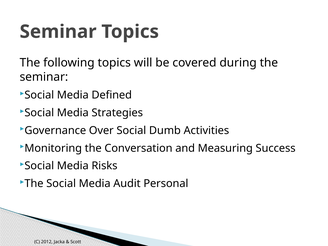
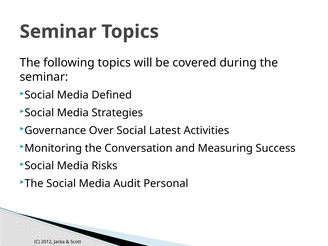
Dumb: Dumb -> Latest (165, 130)
